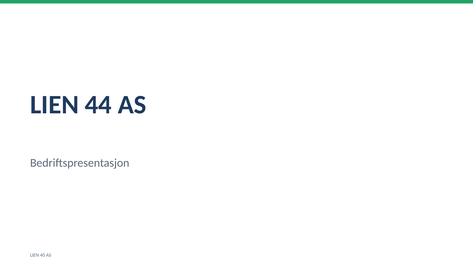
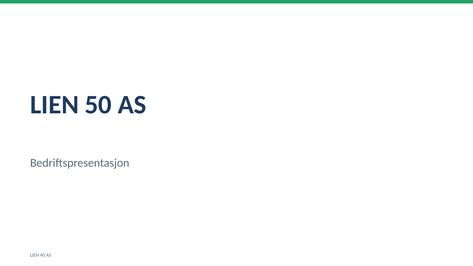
44: 44 -> 50 (98, 105)
